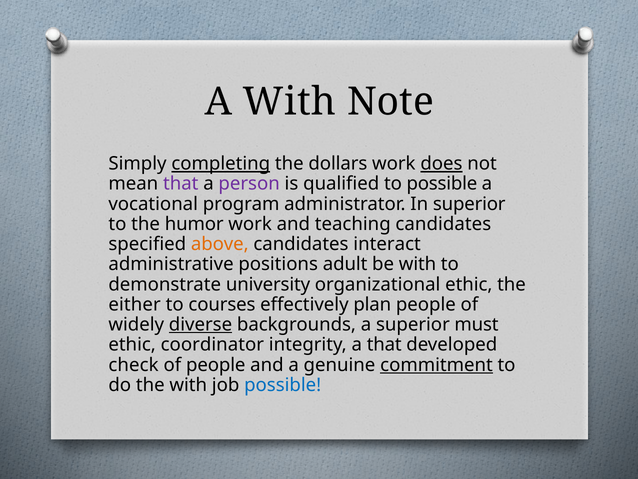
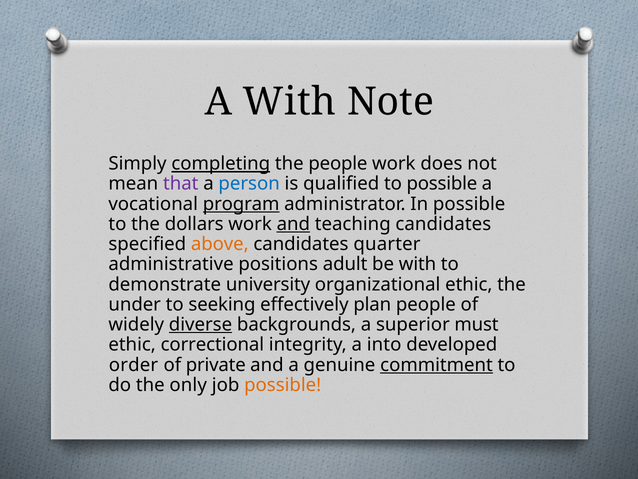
the dollars: dollars -> people (338, 164)
does underline: present -> none (441, 164)
person colour: purple -> blue (249, 184)
program underline: none -> present (241, 204)
In superior: superior -> possible (469, 204)
humor: humor -> dollars (194, 224)
and underline: none -> present (293, 224)
interact: interact -> quarter (387, 244)
either: either -> under (135, 304)
courses: courses -> seeking (222, 304)
coordinator: coordinator -> correctional (212, 344)
a that: that -> into (384, 344)
check: check -> order (133, 364)
of people: people -> private (216, 364)
the with: with -> only (188, 385)
possible colour: blue -> orange (283, 385)
